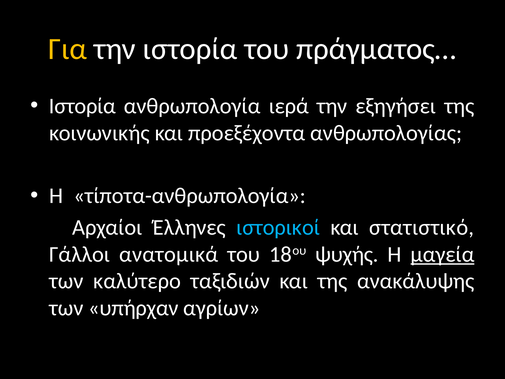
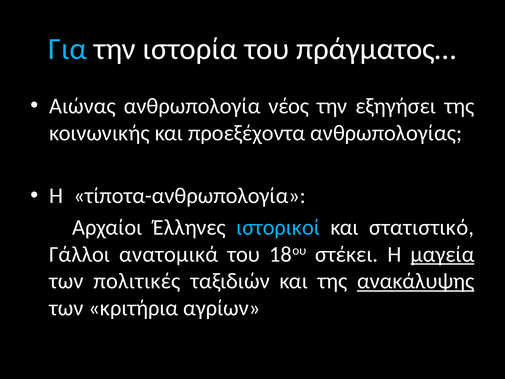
Για colour: yellow -> light blue (68, 49)
Ιστορία: Ιστορία -> Αιώνας (82, 106)
ιερά: ιερά -> νέος (289, 106)
ψυχής: ψυχής -> στέκει (347, 254)
καλύτερο: καλύτερο -> πολιτικές (137, 281)
ανακάλυψης underline: none -> present (416, 281)
υπήρχαν: υπήρχαν -> κριτήρια (133, 308)
